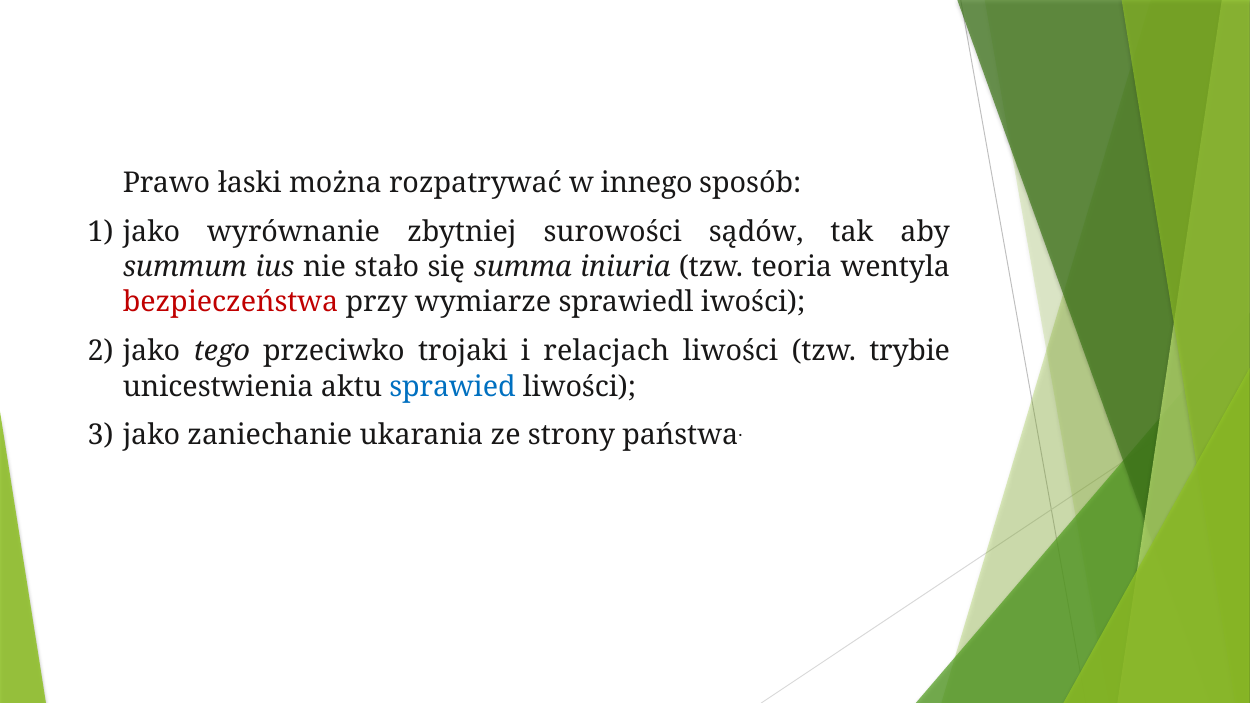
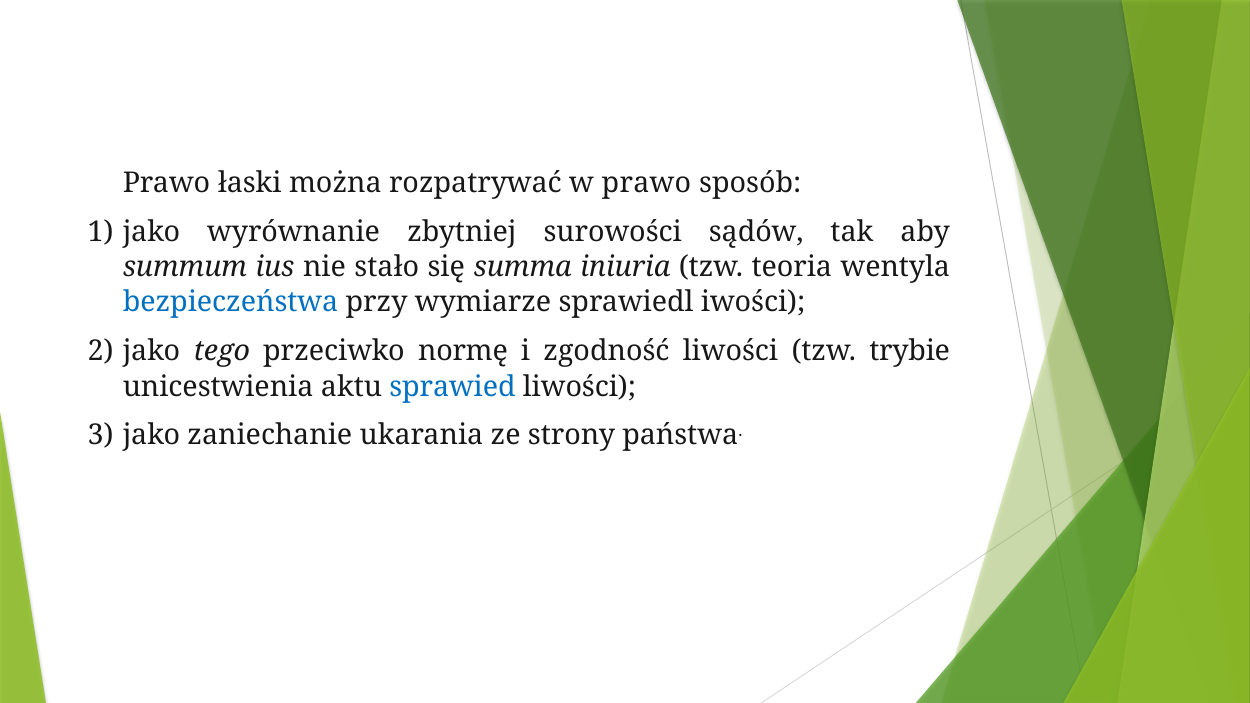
w innego: innego -> prawo (646, 183)
bezpieczeństwa colour: red -> blue (231, 303)
trojaki: trojaki -> normę (463, 351)
relacjach: relacjach -> zgodność (607, 351)
